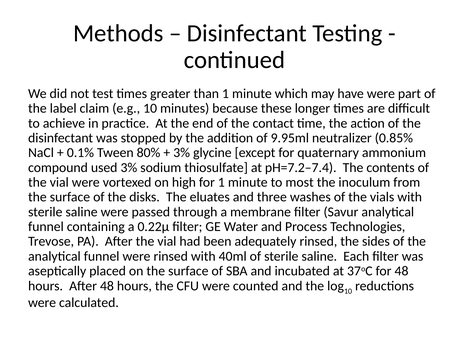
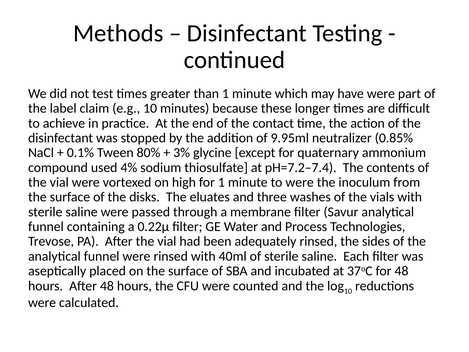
used 3%: 3% -> 4% (129, 167)
to most: most -> were (300, 182)
